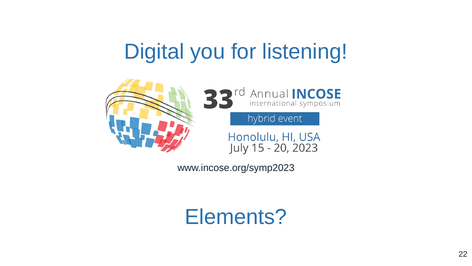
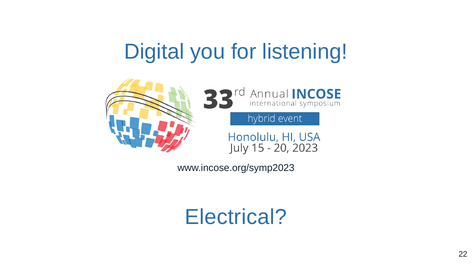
Elements: Elements -> Electrical (236, 217)
